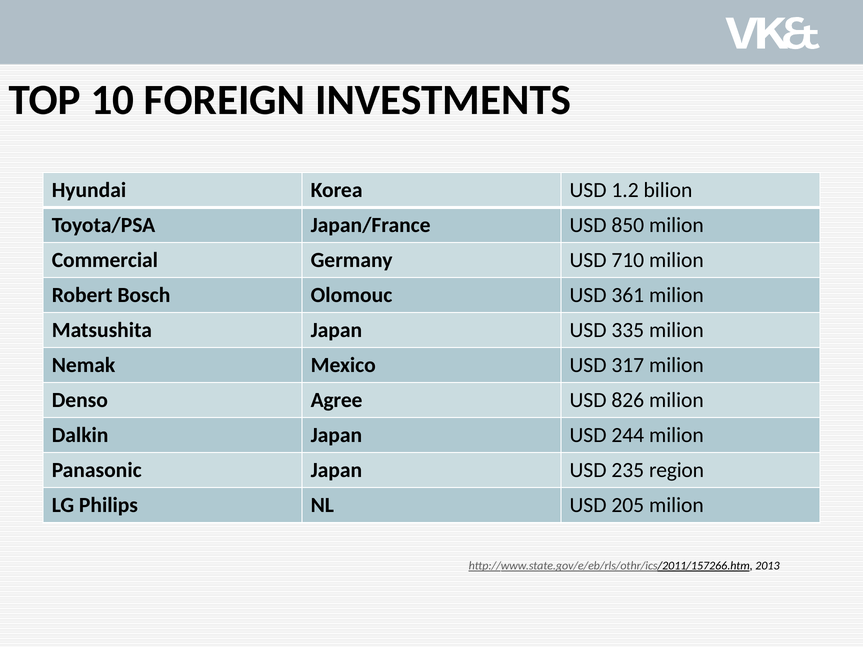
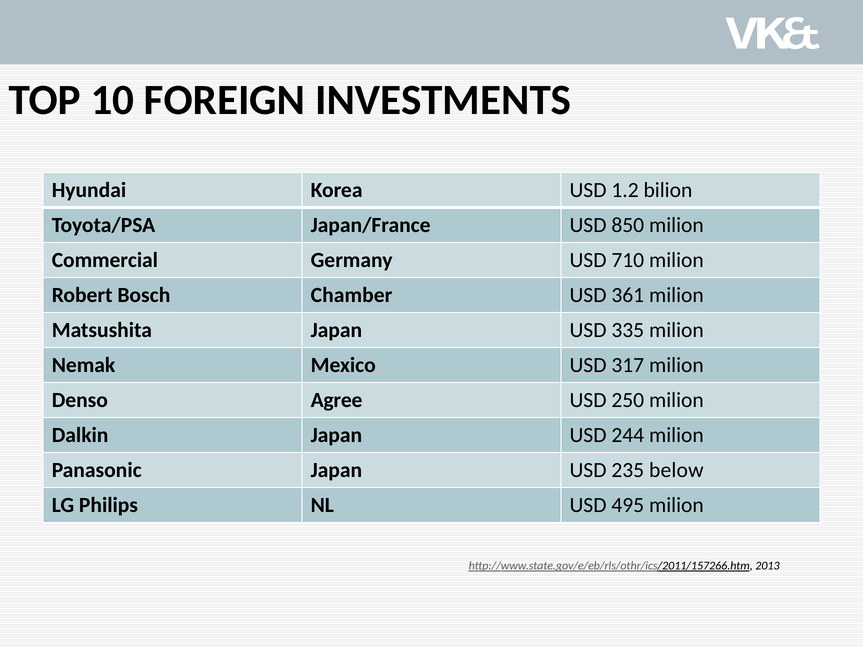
Olomouc: Olomouc -> Chamber (352, 295)
826: 826 -> 250 (628, 400)
region: region -> below (676, 470)
205: 205 -> 495 (628, 505)
